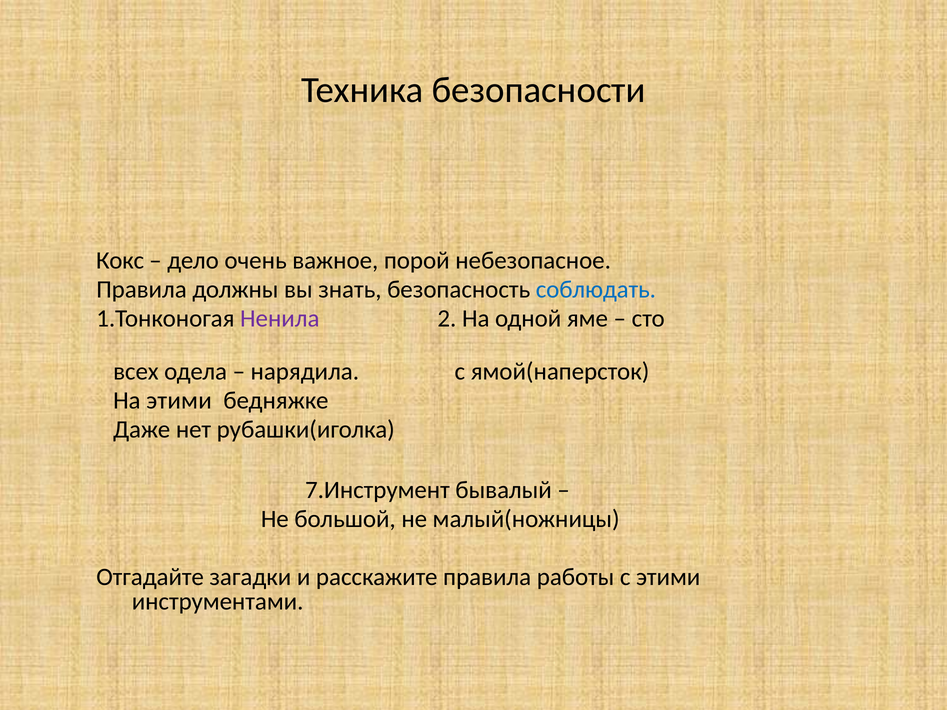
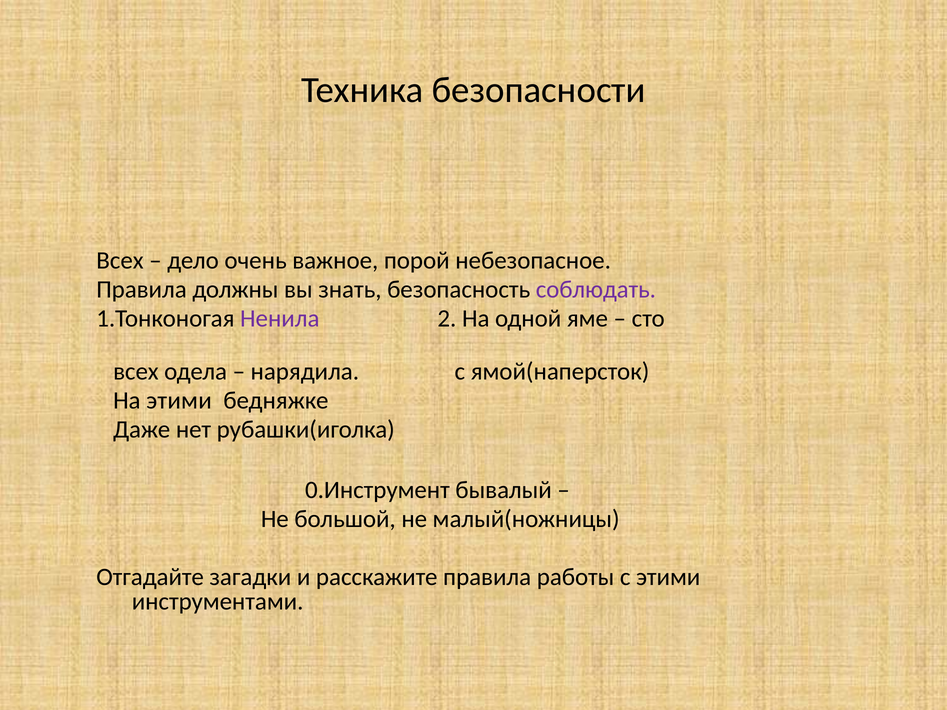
Кокс: Кокс -> Всех (120, 261)
соблюдать colour: blue -> purple (596, 290)
7.Инструмент: 7.Инструмент -> 0.Инструмент (377, 490)
